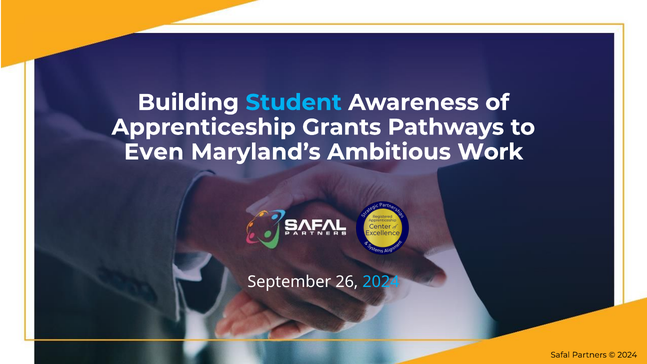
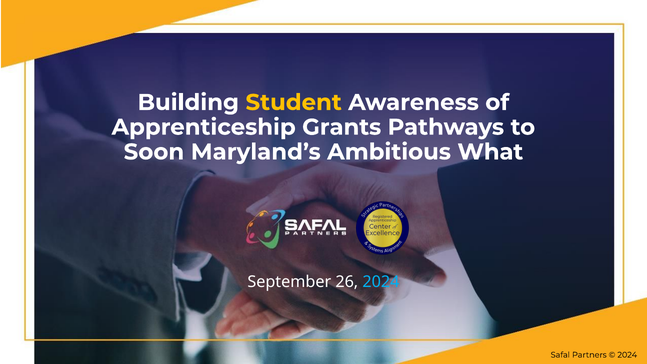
Student colour: light blue -> yellow (294, 102)
Even: Even -> Soon (154, 152)
Work: Work -> What (490, 152)
